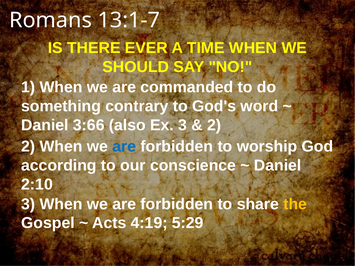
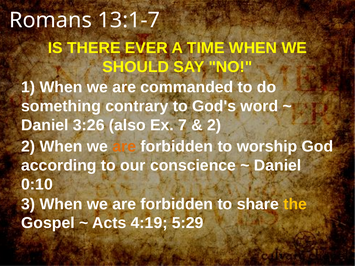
3:66: 3:66 -> 3:26 (89, 125)
Ex 3: 3 -> 7 (183, 125)
are colour: blue -> orange (124, 147)
2:10: 2:10 -> 0:10 (37, 185)
